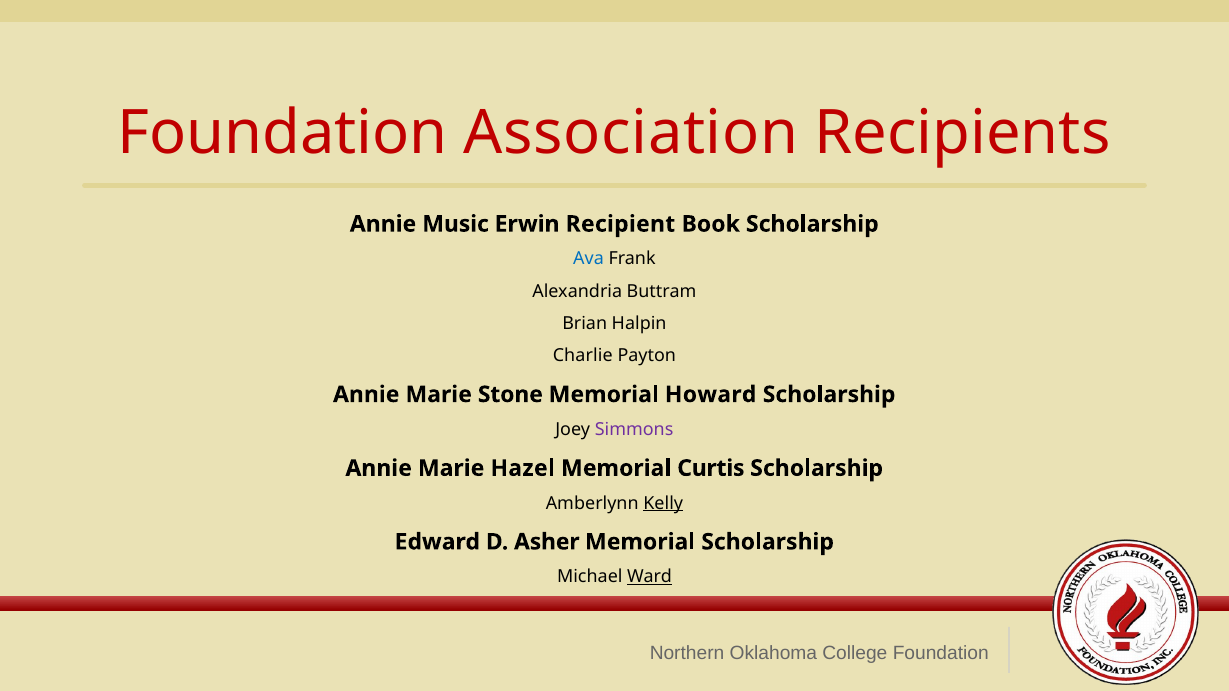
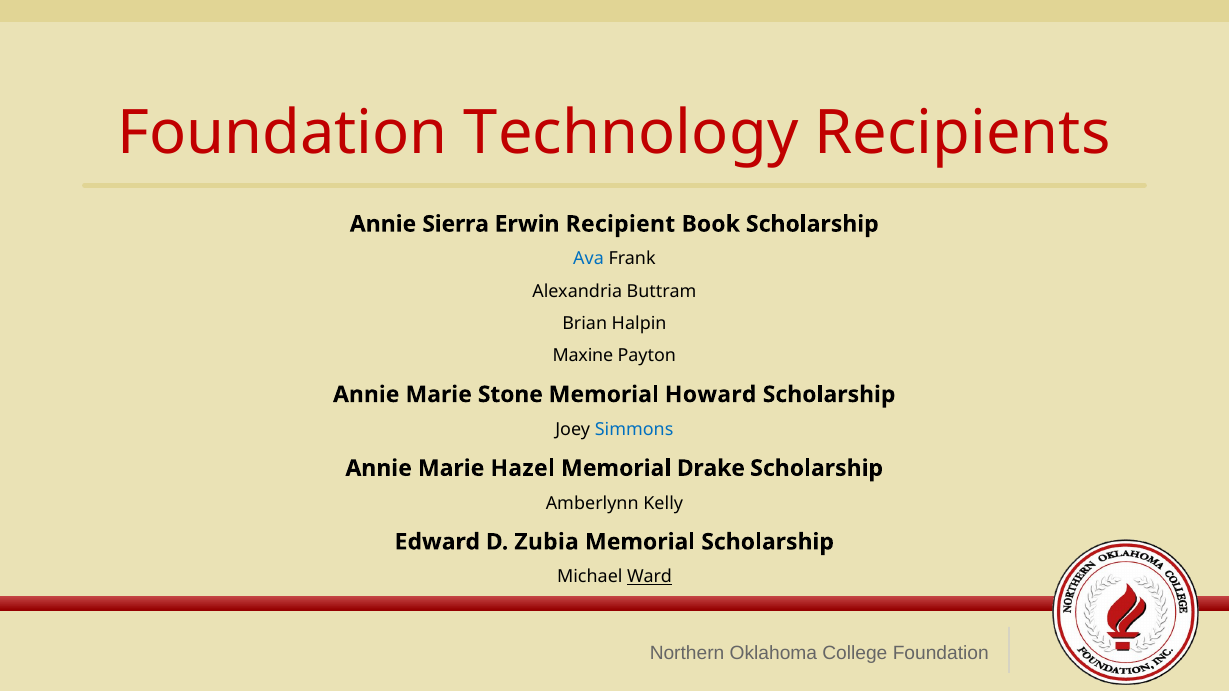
Association: Association -> Technology (631, 133)
Music: Music -> Sierra (456, 224)
Charlie: Charlie -> Maxine (583, 356)
Simmons colour: purple -> blue (634, 430)
Curtis: Curtis -> Drake (711, 468)
Kelly underline: present -> none (663, 503)
Asher: Asher -> Zubia (547, 542)
